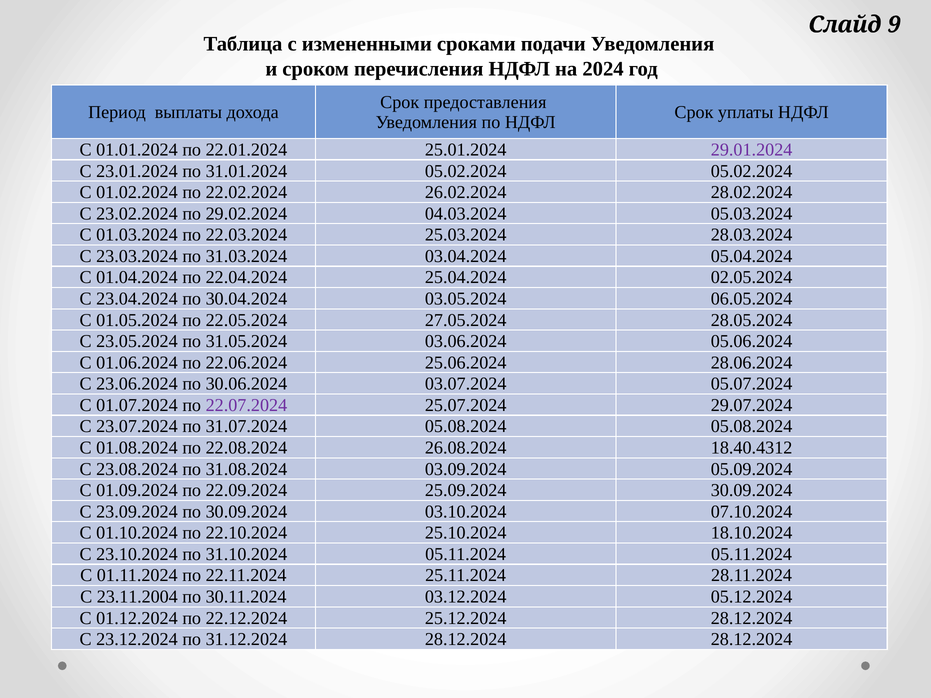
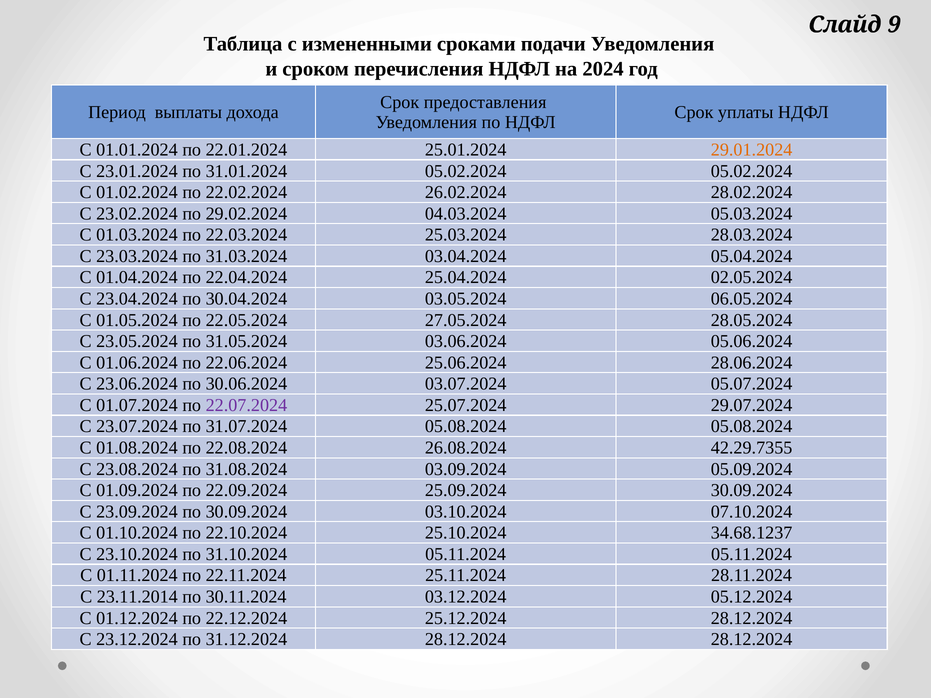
29.01.2024 colour: purple -> orange (752, 150)
18.40.4312: 18.40.4312 -> 42.29.7355 (752, 448)
18.10.2024: 18.10.2024 -> 34.68.1237 (752, 533)
23.11.2004: 23.11.2004 -> 23.11.2014 (137, 597)
